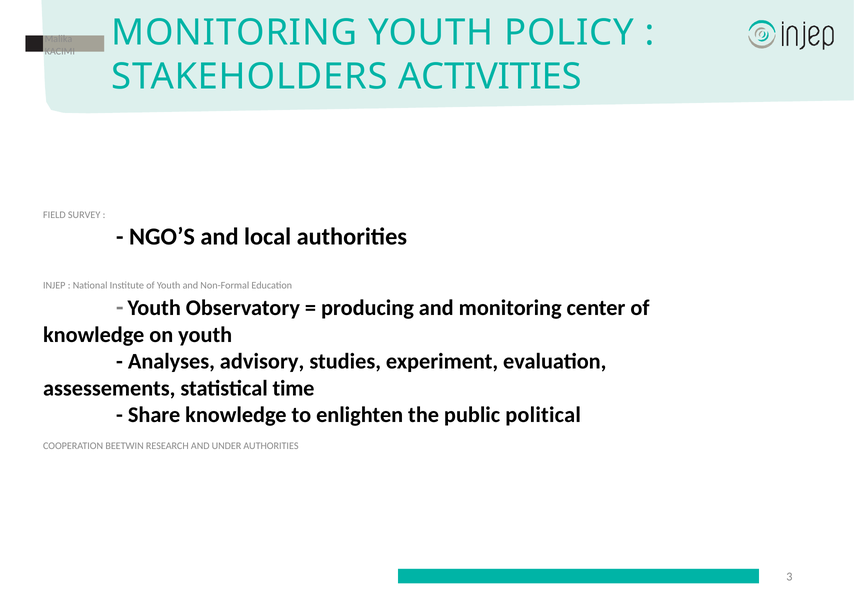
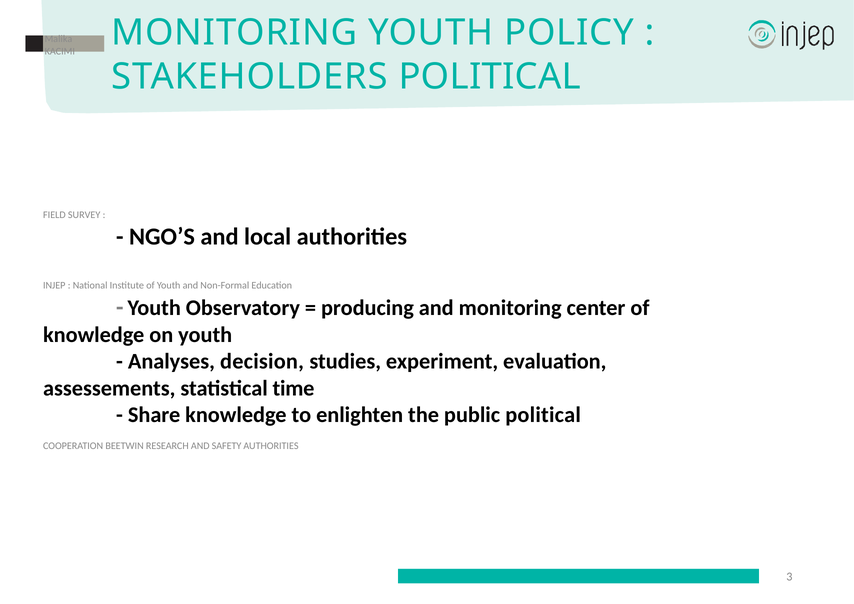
STAKEHOLDERS ACTIVITIES: ACTIVITIES -> POLITICAL (490, 77)
advisory: advisory -> decision (262, 362)
UNDER: UNDER -> SAFETY (227, 446)
